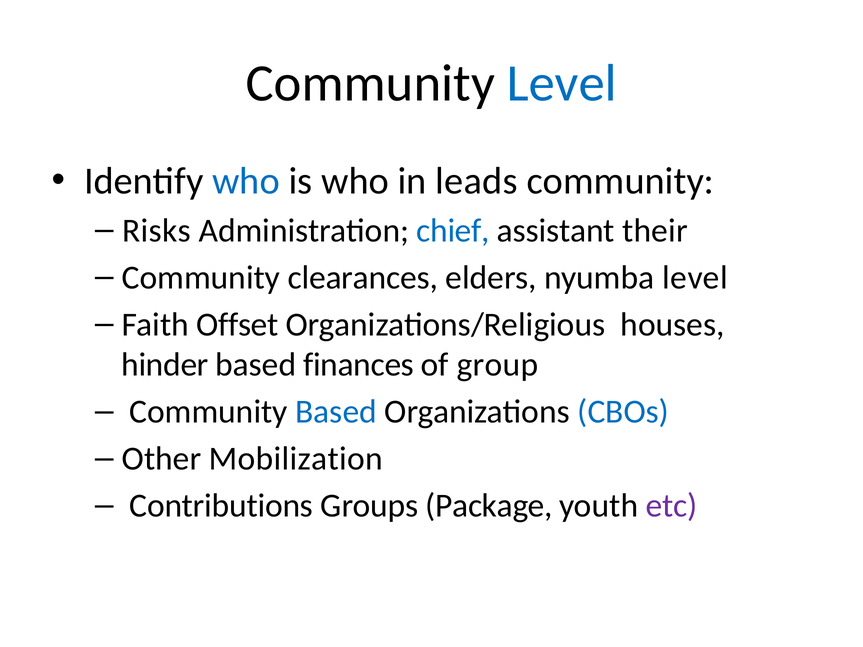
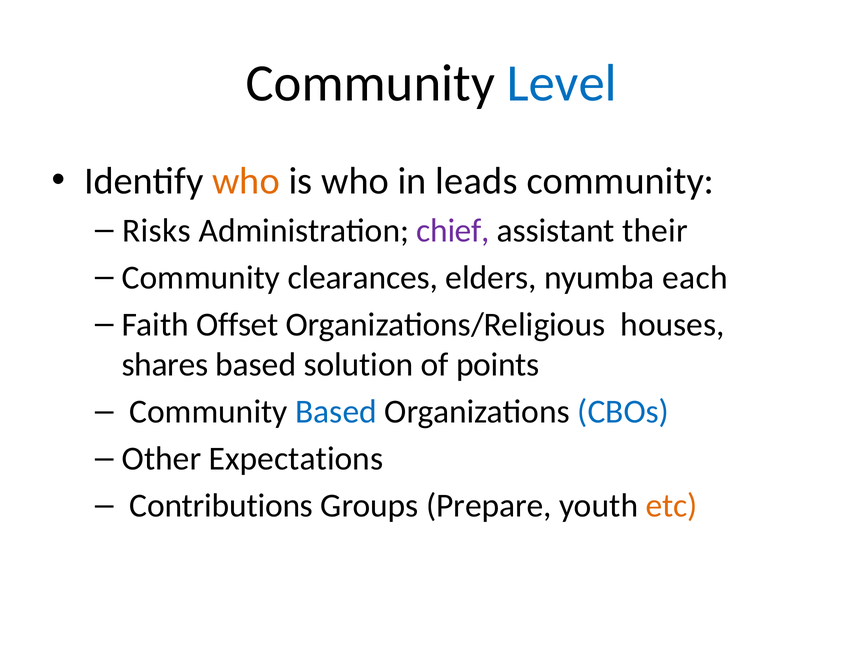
who colour: blue -> orange (246, 181)
chief colour: blue -> purple (453, 231)
nyumba level: level -> each (695, 278)
hinder: hinder -> shares (165, 365)
finances: finances -> solution (358, 365)
group: group -> points (498, 365)
Mobilization: Mobilization -> Expectations (296, 459)
Package: Package -> Prepare (489, 506)
etc colour: purple -> orange (672, 506)
